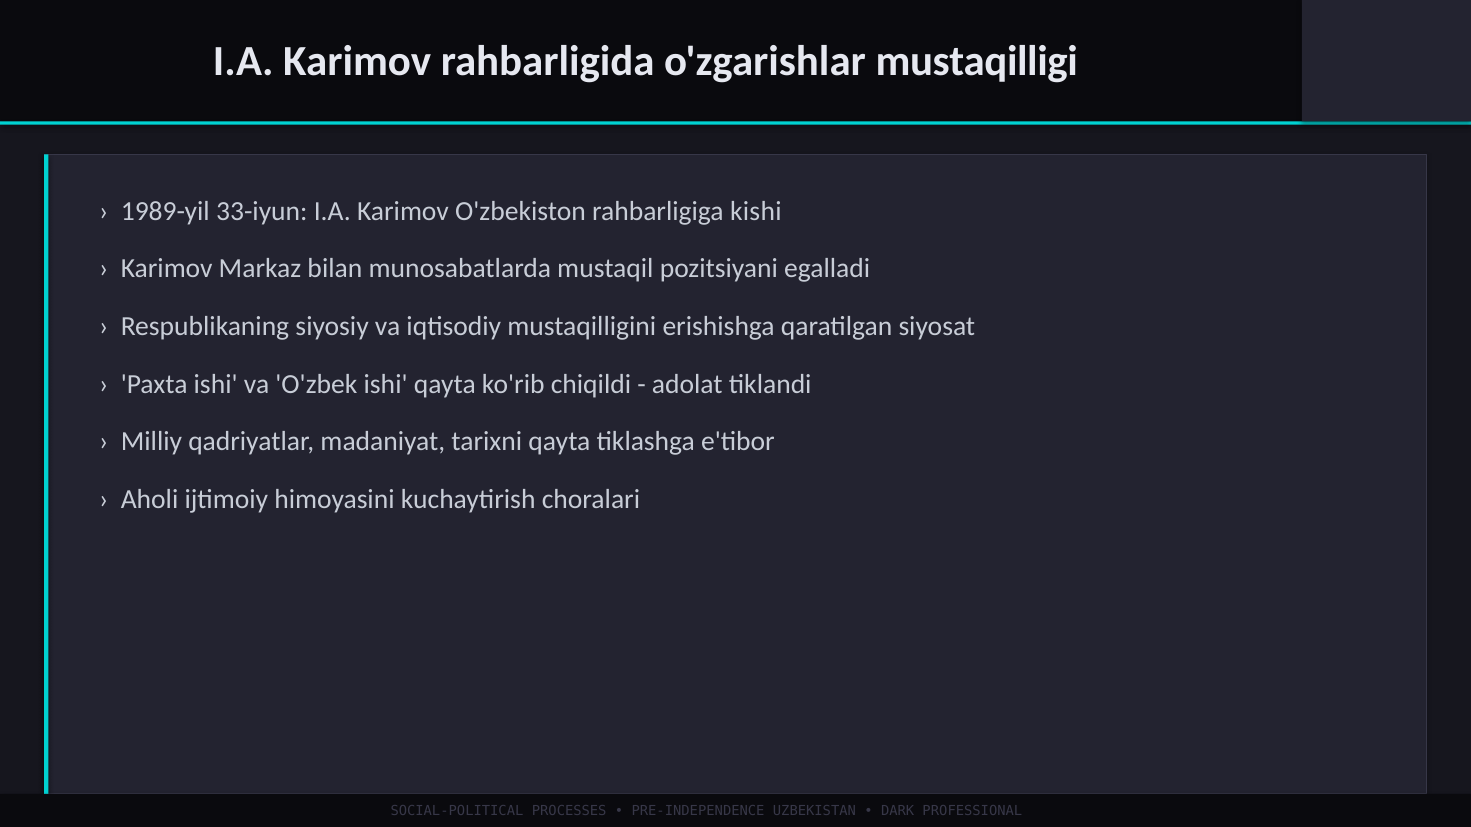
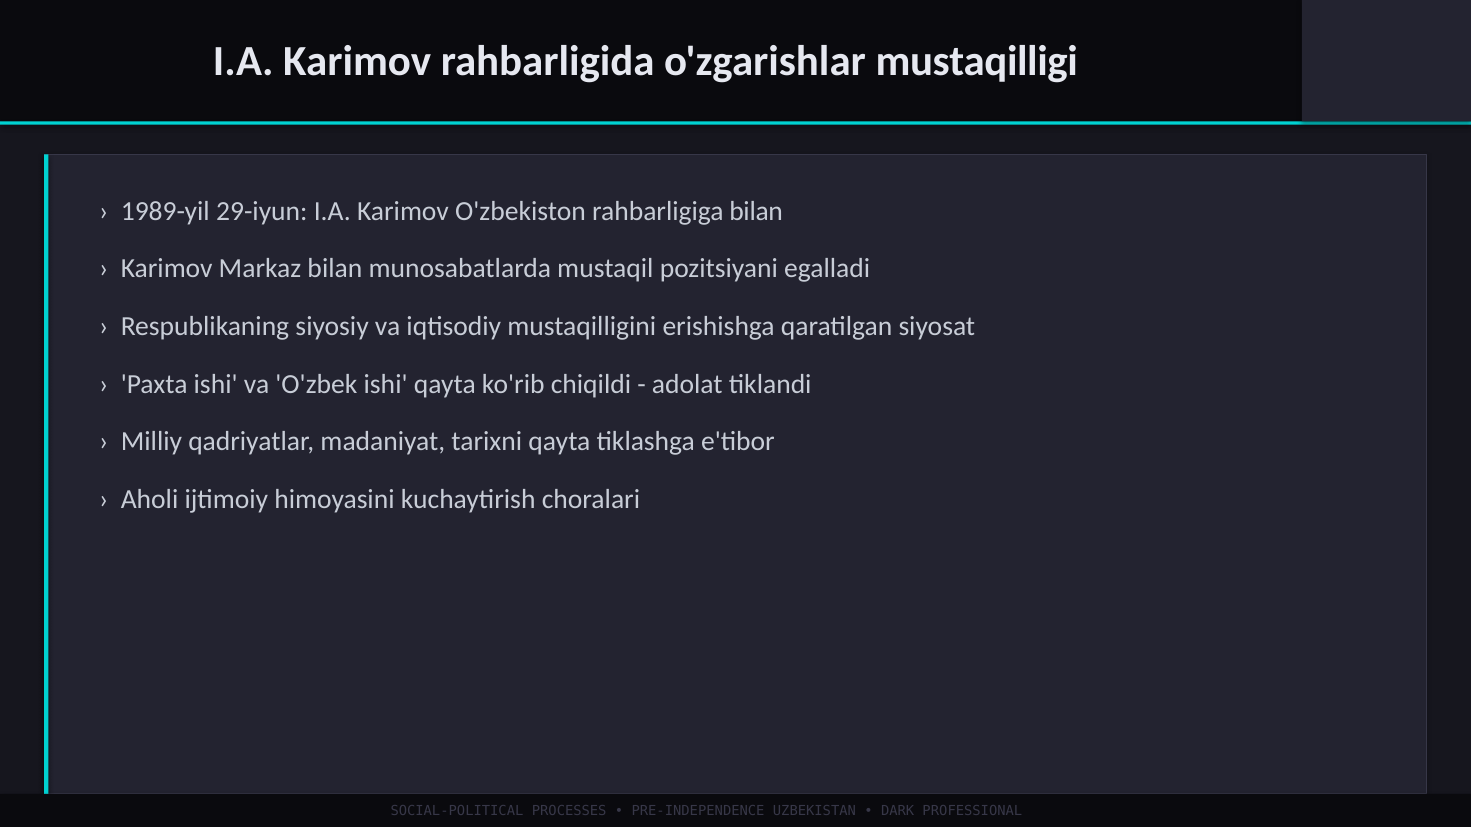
33-iyun: 33-iyun -> 29-iyun (262, 211)
rahbarligiga kishi: kishi -> bilan (756, 211)
